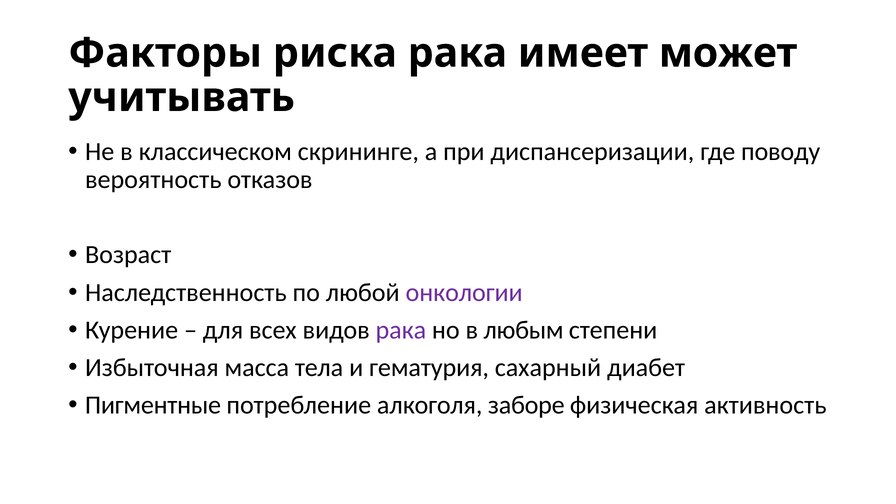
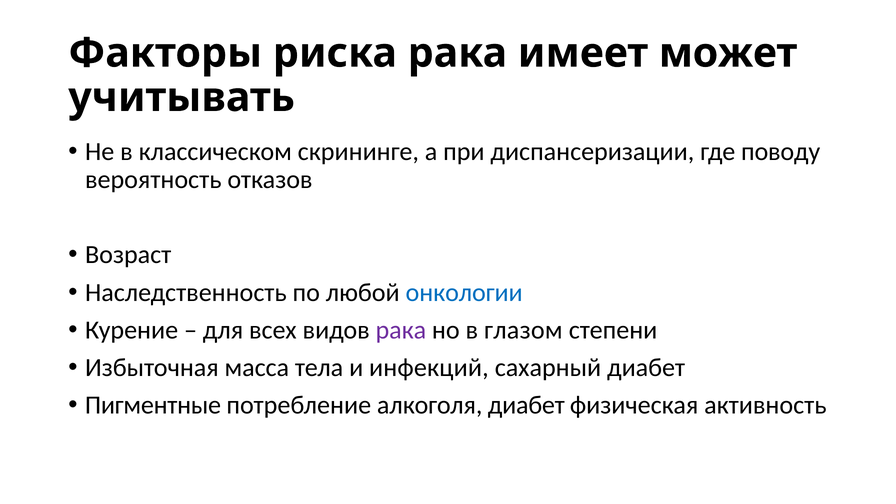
онкологии colour: purple -> blue (464, 292)
любым: любым -> глазом (523, 330)
гематурия: гематурия -> инфекций (429, 368)
алкоголя заборе: заборе -> диабет (526, 405)
